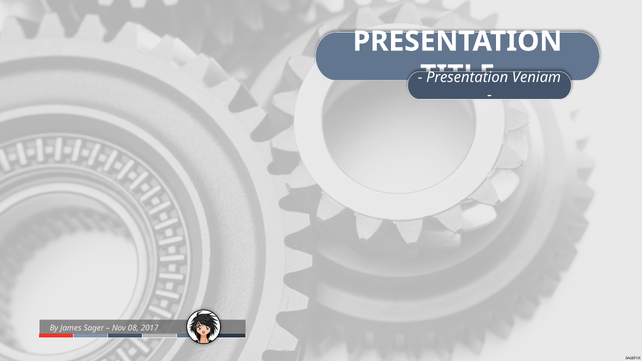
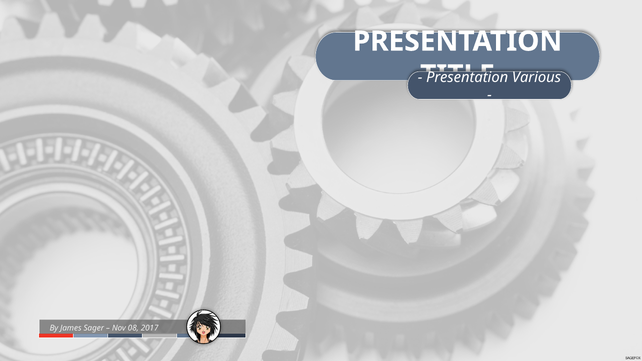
Veniam: Veniam -> Various (536, 77)
